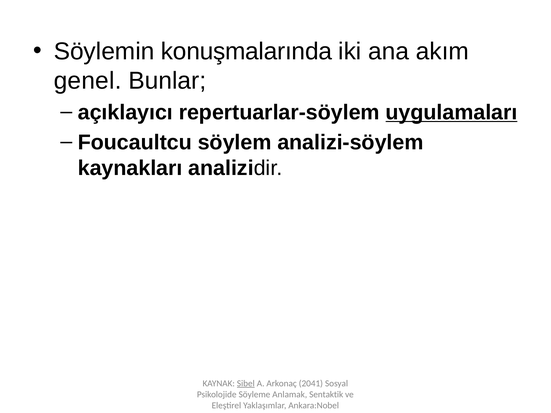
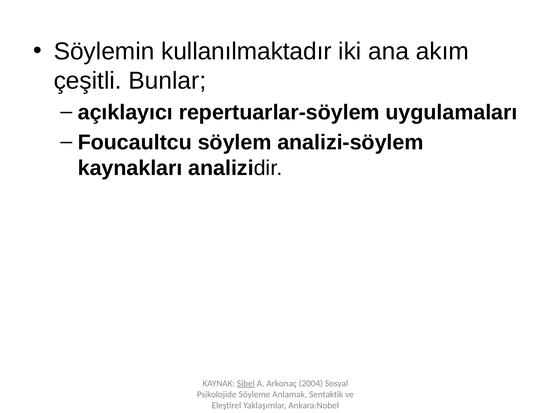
konuşmalarında: konuşmalarında -> kullanılmaktadır (246, 51)
genel: genel -> çeşitli (88, 81)
uygulamaları underline: present -> none (451, 112)
2041: 2041 -> 2004 (311, 384)
